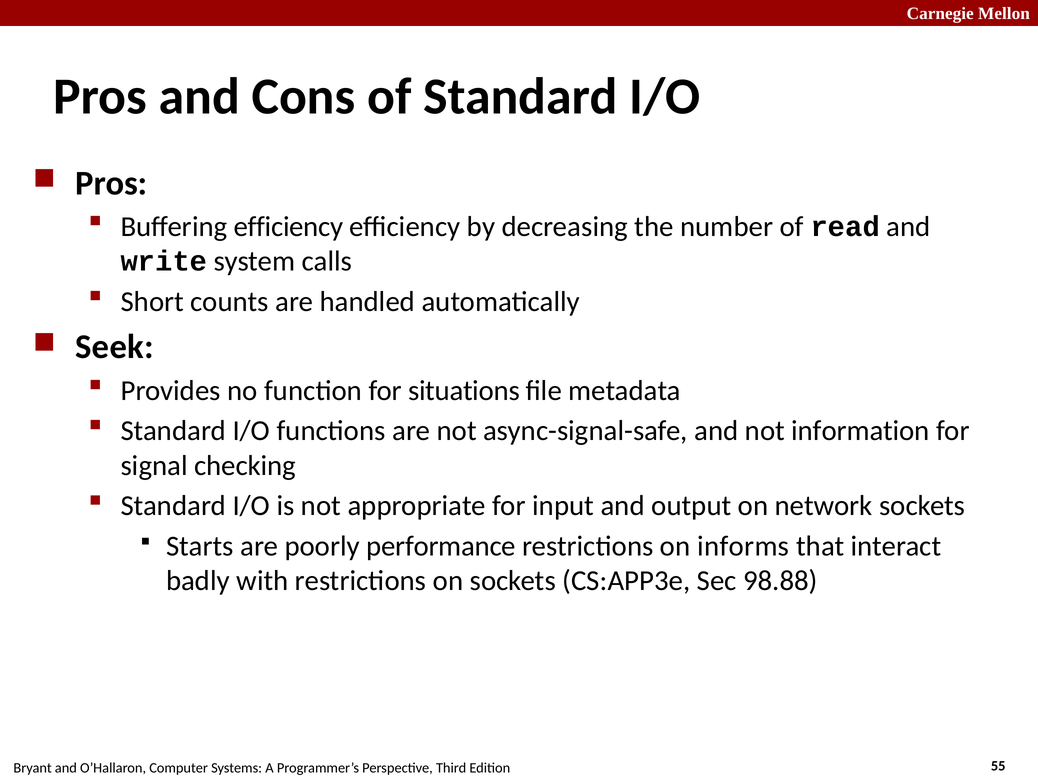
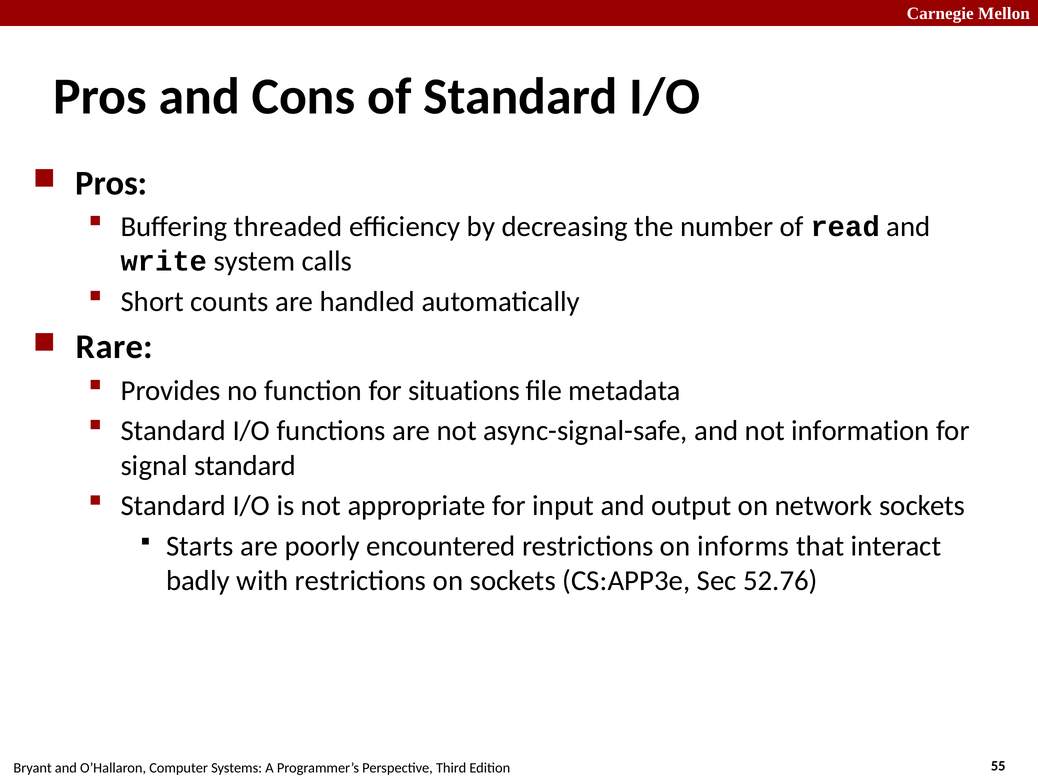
Buffering efficiency: efficiency -> threaded (288, 226)
Seek: Seek -> Rare (114, 347)
signal checking: checking -> standard (245, 465)
performance: performance -> encountered (441, 546)
98.88: 98.88 -> 52.76 (780, 581)
